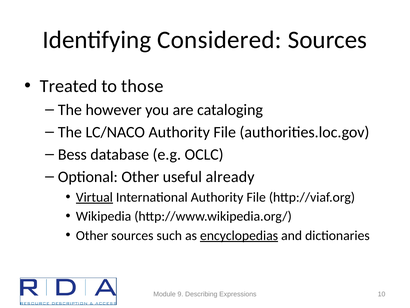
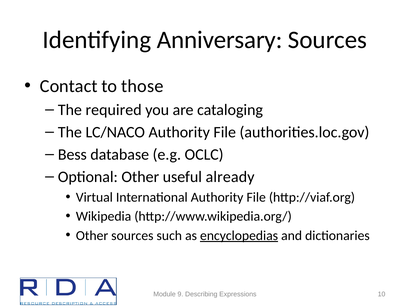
Considered: Considered -> Anniversary (220, 40)
Treated: Treated -> Contact (69, 86)
however: however -> required (114, 110)
Virtual underline: present -> none (94, 197)
